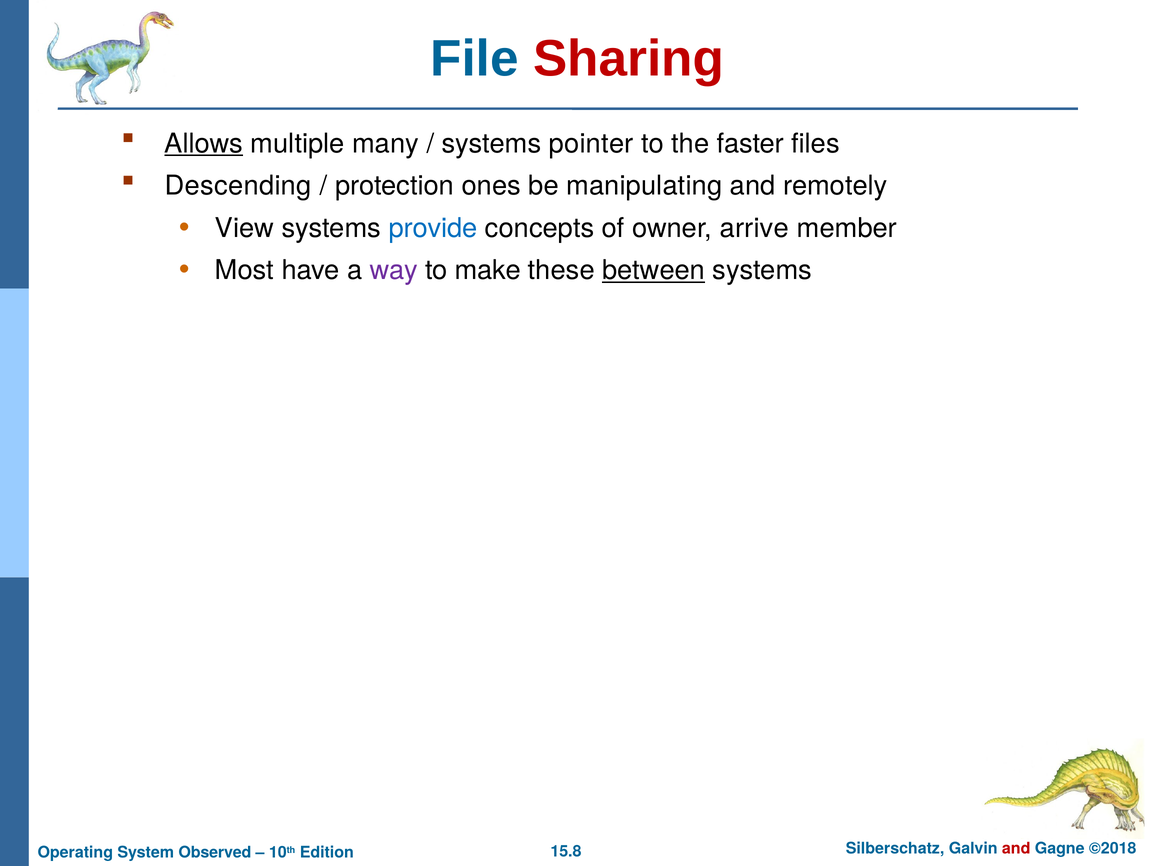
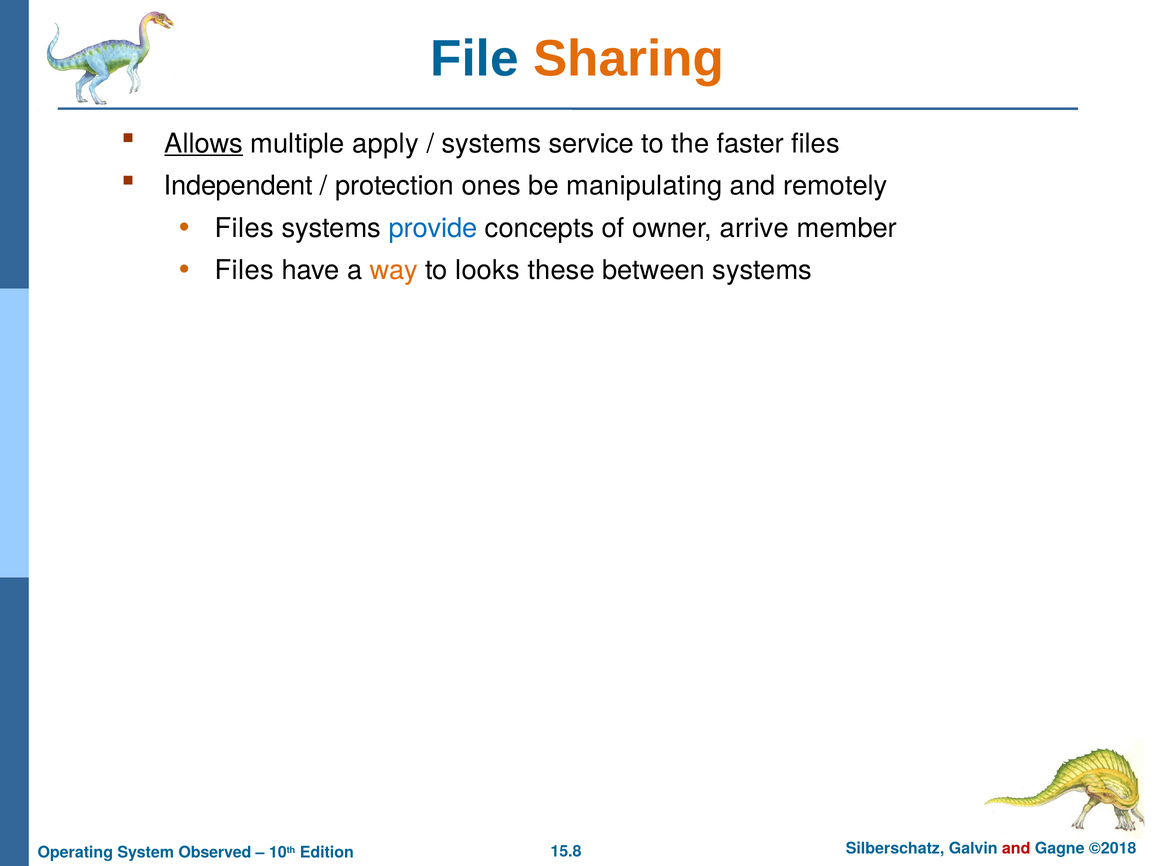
Sharing colour: red -> orange (628, 59)
many: many -> apply (385, 144)
pointer: pointer -> service (591, 144)
Descending: Descending -> Independent (238, 186)
View: View -> Files (244, 228)
Most: Most -> Files (244, 271)
way colour: purple -> orange (394, 271)
make: make -> looks (488, 271)
between underline: present -> none (654, 271)
